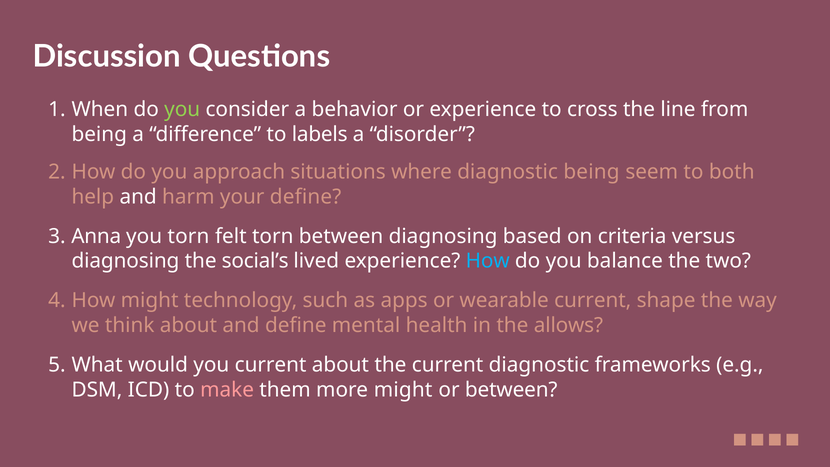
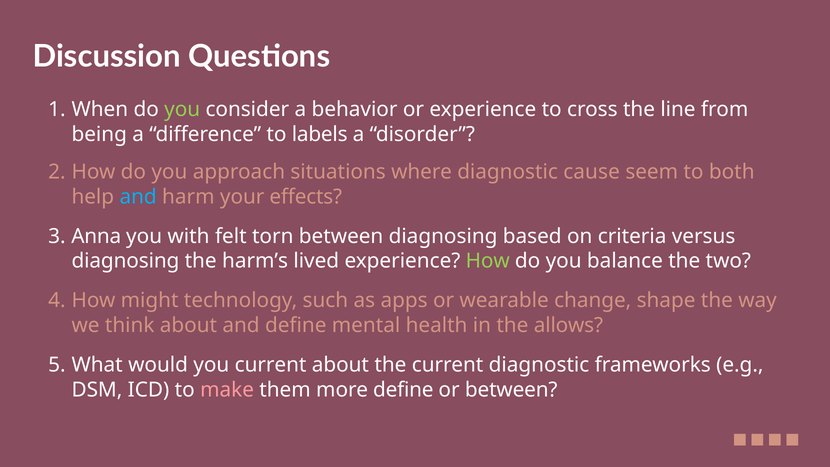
diagnostic being: being -> cause (592, 172)
and colour: white -> light blue (138, 197)
your define: define -> effects (306, 197)
you torn: torn -> with (189, 236)
social’s: social’s -> harm’s (255, 261)
How colour: light blue -> light green (488, 261)
wearable current: current -> change (593, 300)
more might: might -> define (403, 390)
